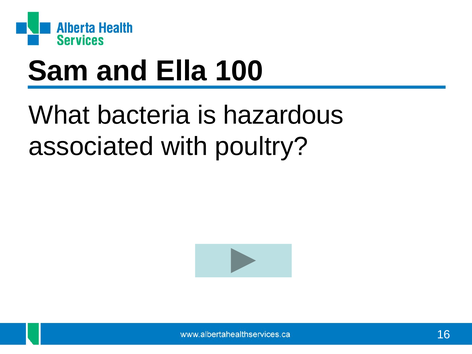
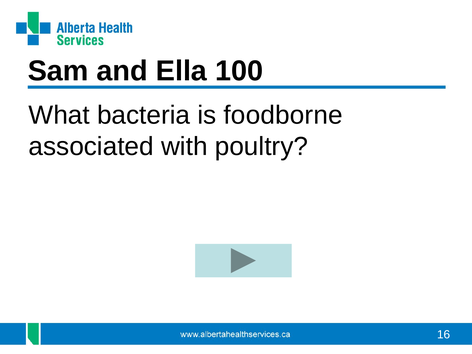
hazardous: hazardous -> foodborne (283, 115)
